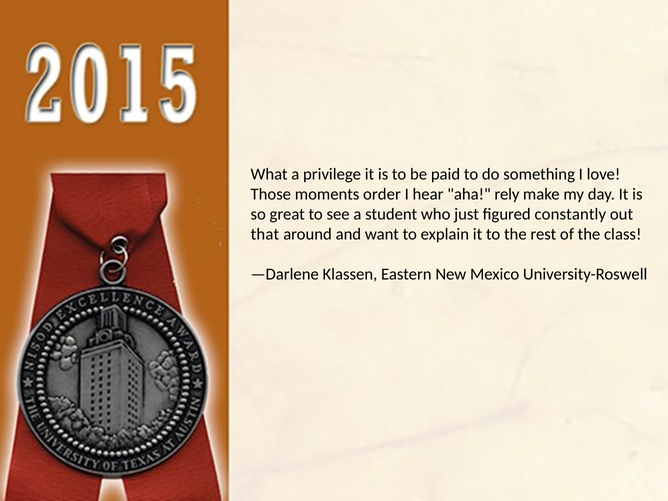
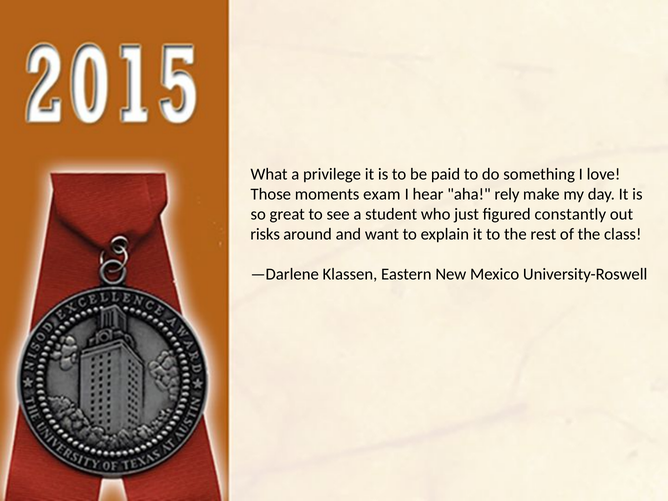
order: order -> exam (382, 194)
that: that -> risks (265, 234)
